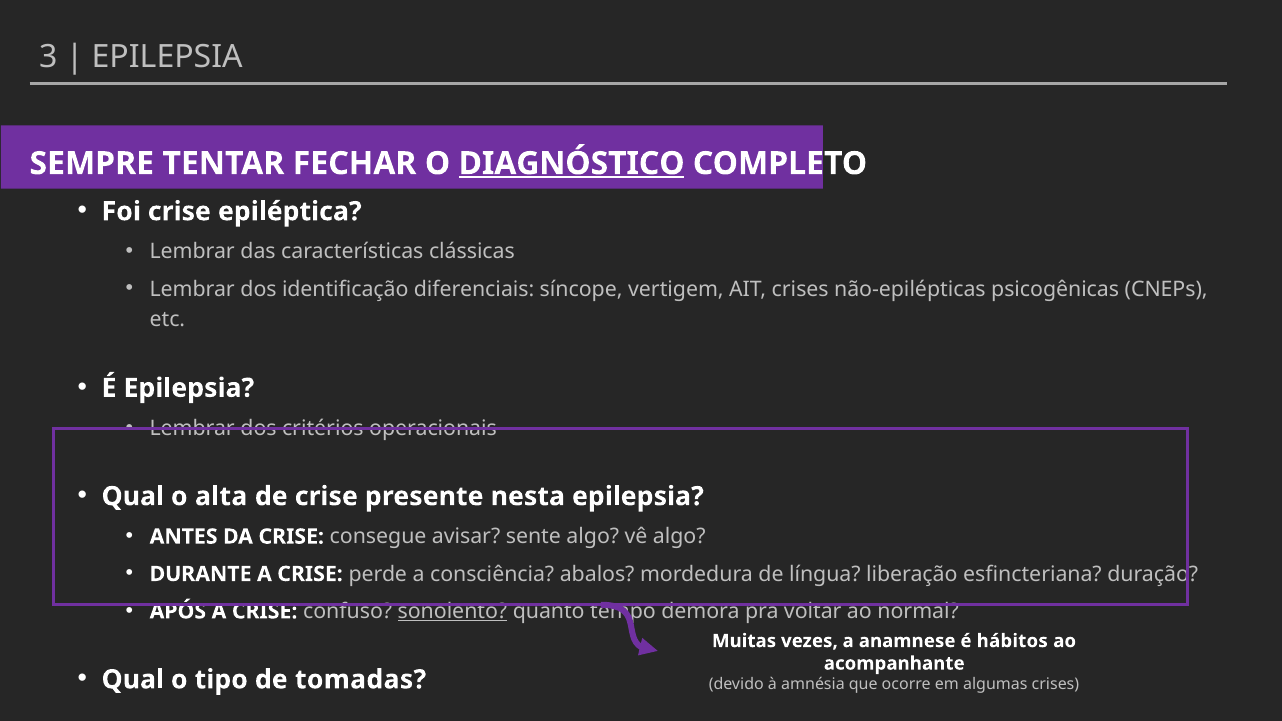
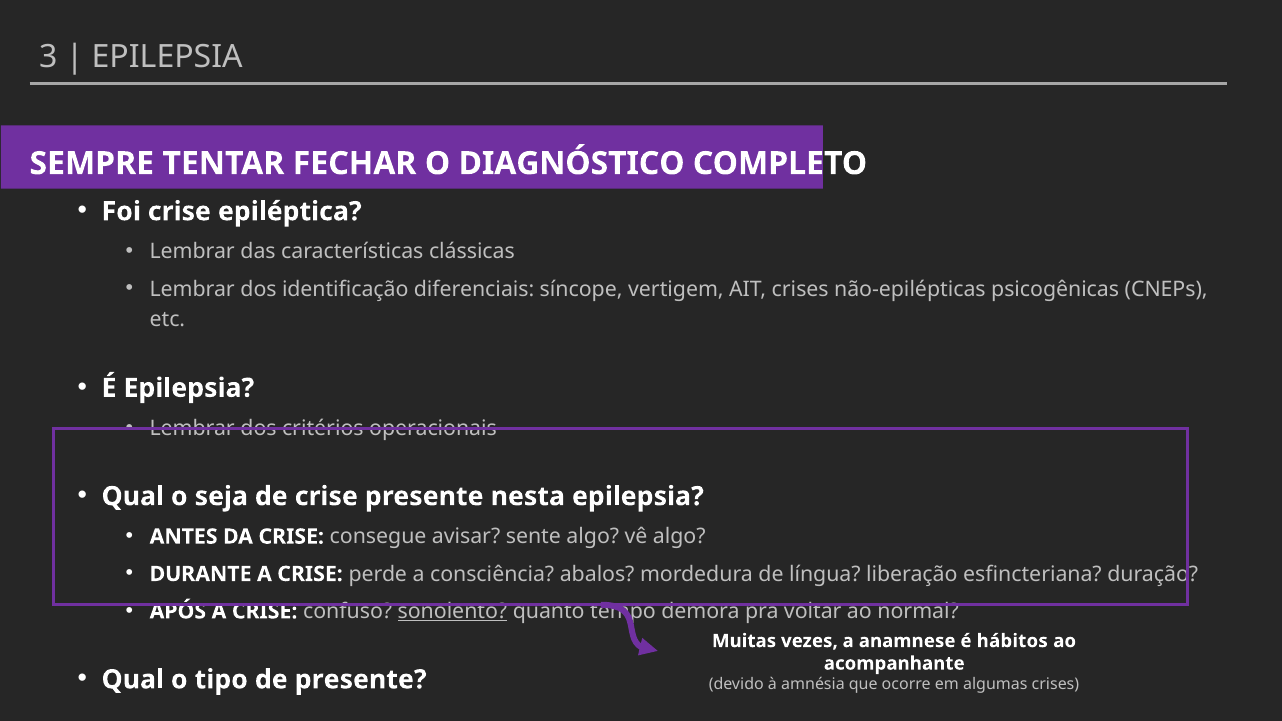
DIAGNÓSTICO underline: present -> none (572, 164)
alta: alta -> seja (221, 496)
de tomadas: tomadas -> presente (361, 680)
